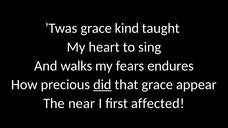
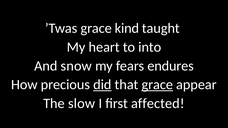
sing: sing -> into (150, 47)
walks: walks -> snow (76, 66)
grace underline: none -> present (157, 85)
near: near -> slow (82, 104)
